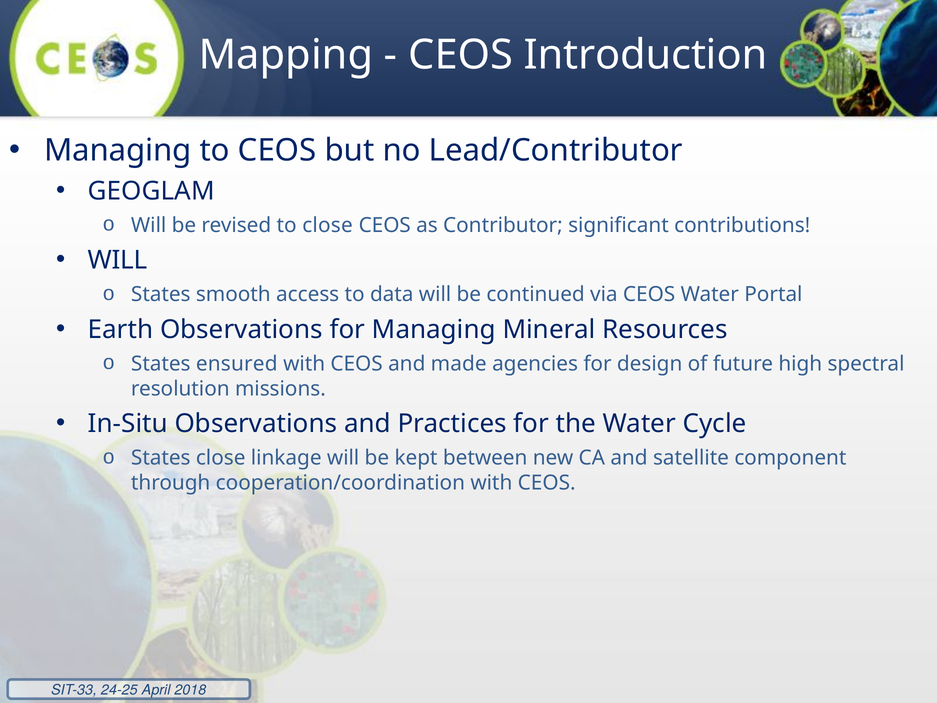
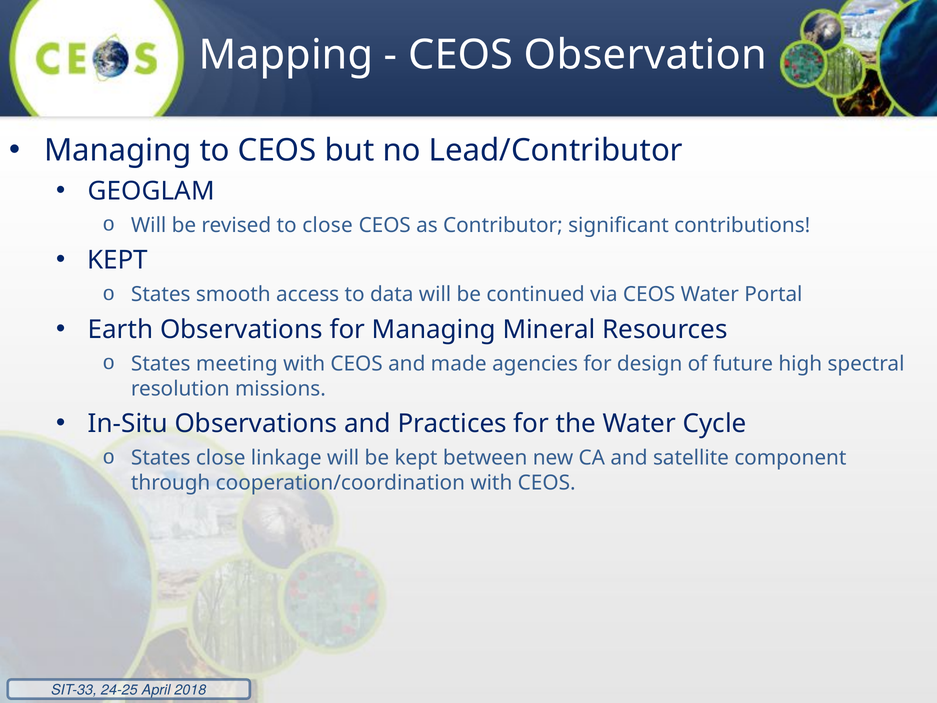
Introduction: Introduction -> Observation (645, 55)
WILL: WILL -> KEPT (118, 260)
ensured: ensured -> meeting (237, 364)
